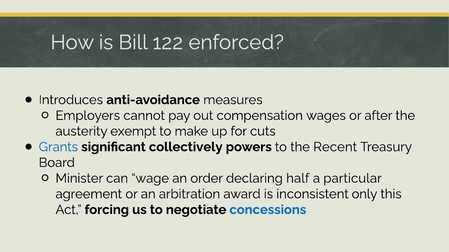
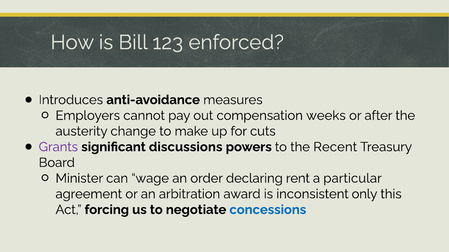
122: 122 -> 123 (168, 42)
wages: wages -> weeks (326, 116)
exempt: exempt -> change (133, 132)
Grants colour: blue -> purple (58, 147)
collectively: collectively -> discussions (186, 147)
half: half -> rent (298, 179)
